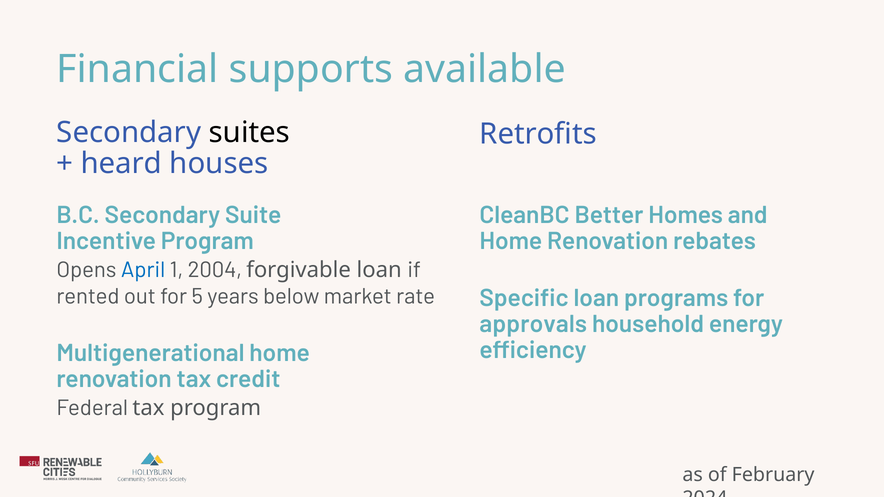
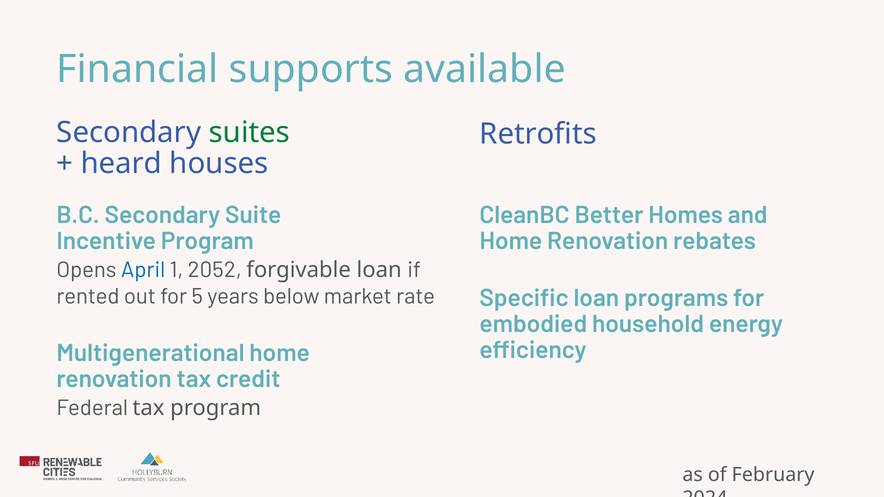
suites colour: black -> green (249, 133)
2004: 2004 -> 2052 (215, 270)
approvals: approvals -> embodied (533, 324)
